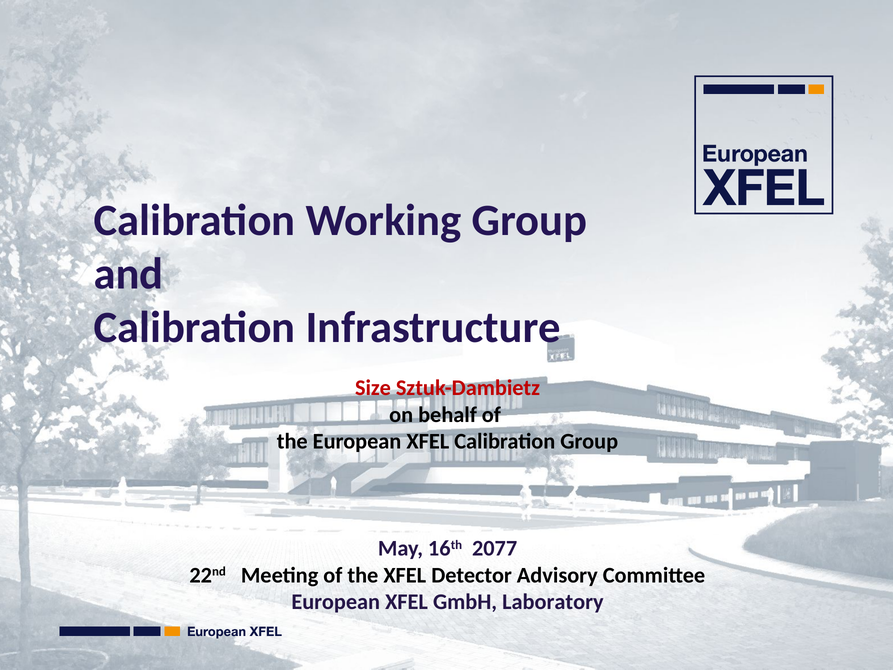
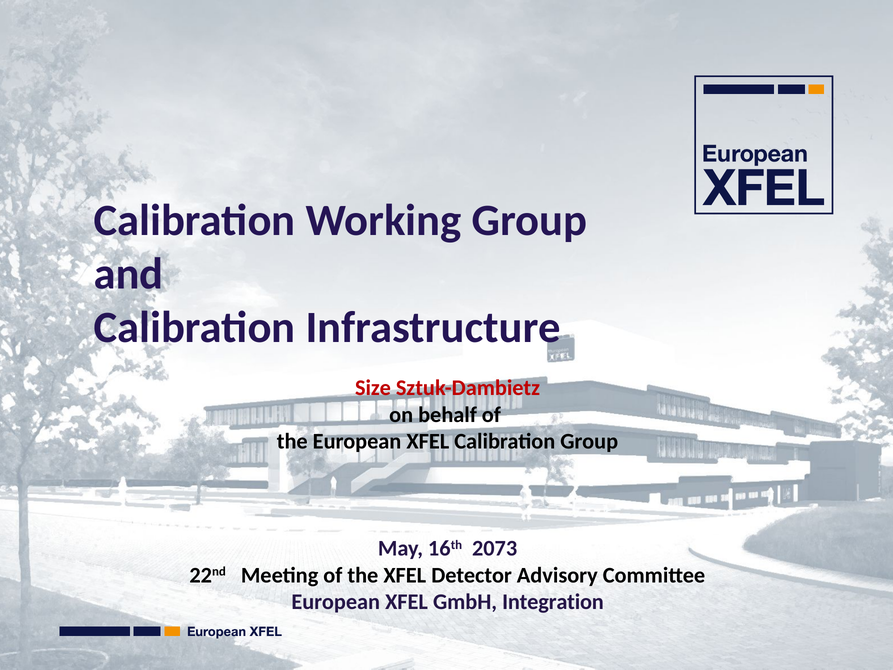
2077: 2077 -> 2073 (495, 548)
Laboratory: Laboratory -> Integration (553, 602)
